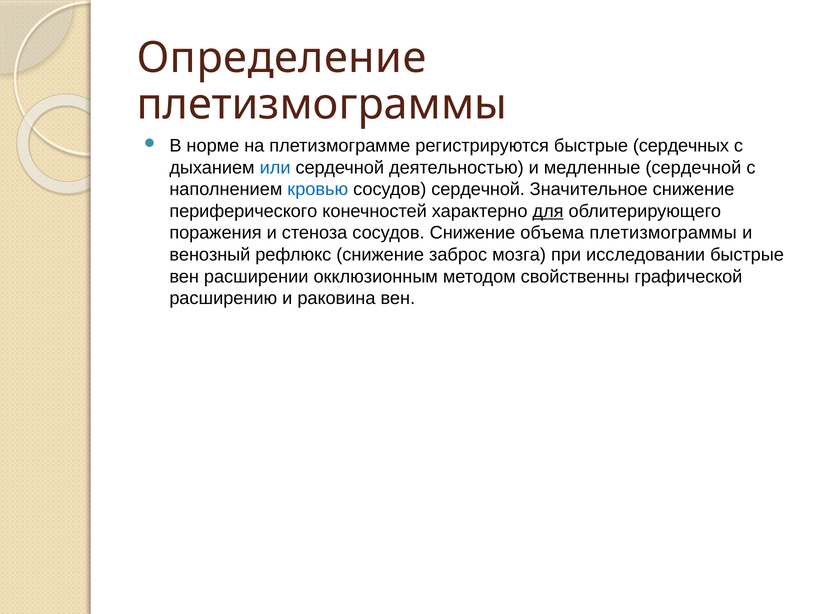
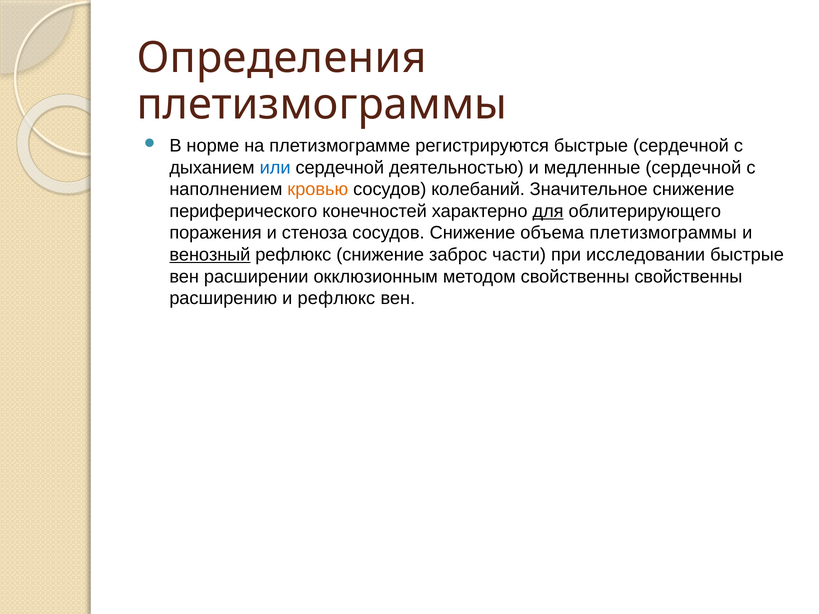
Определение: Определение -> Определения (282, 58)
быстрые сердечных: сердечных -> сердечной (681, 146)
кровью colour: blue -> orange (318, 189)
сосудов сердечной: сердечной -> колебаний (478, 189)
венозный underline: none -> present (210, 255)
мозга: мозга -> части (519, 255)
свойственны графической: графической -> свойственны (688, 277)
и раковина: раковина -> рефлюкс (336, 298)
